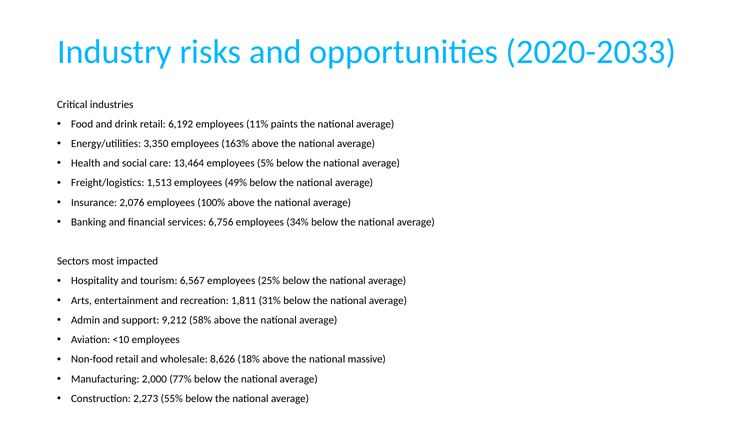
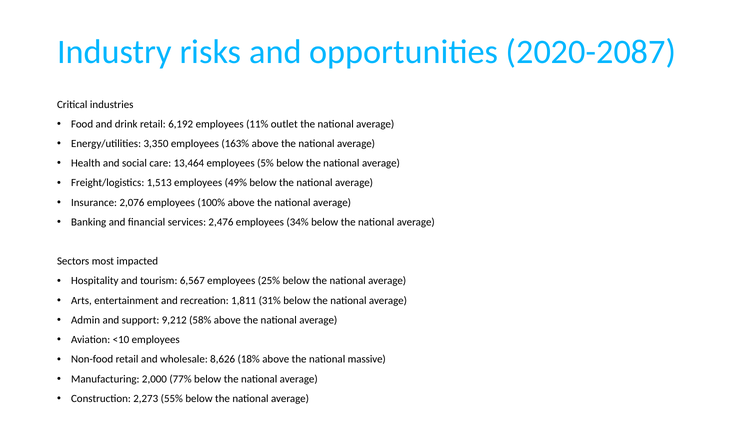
2020-2033: 2020-2033 -> 2020-2087 (591, 52)
paints: paints -> outlet (284, 124)
6,756: 6,756 -> 2,476 (221, 222)
